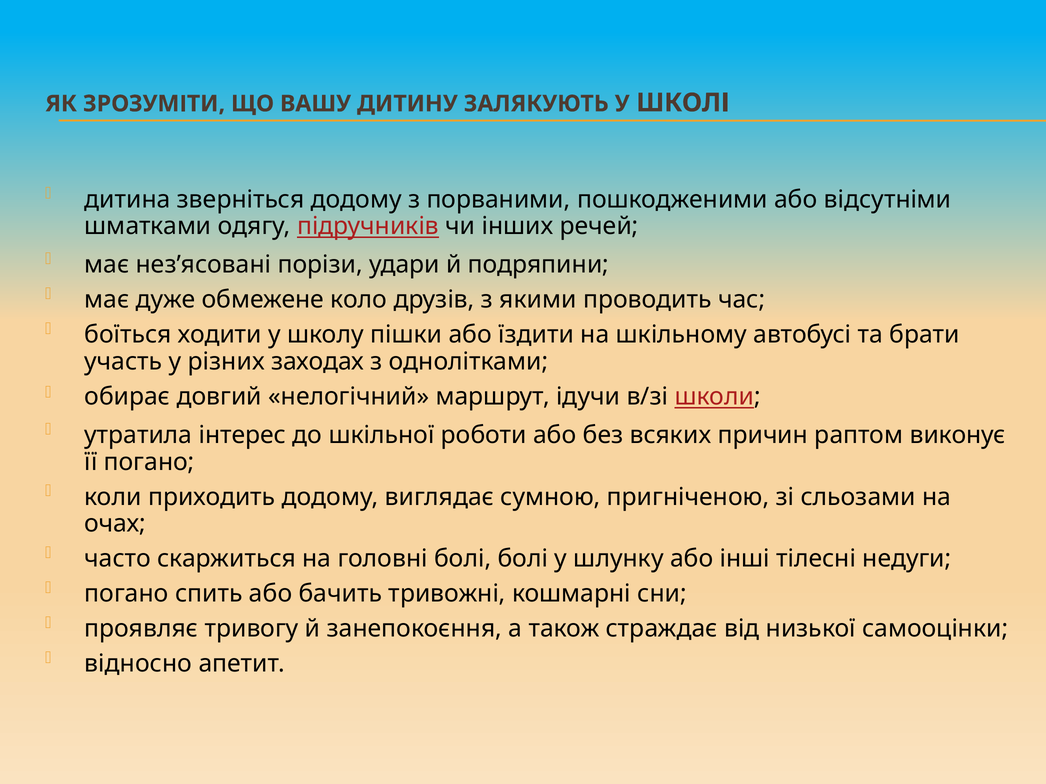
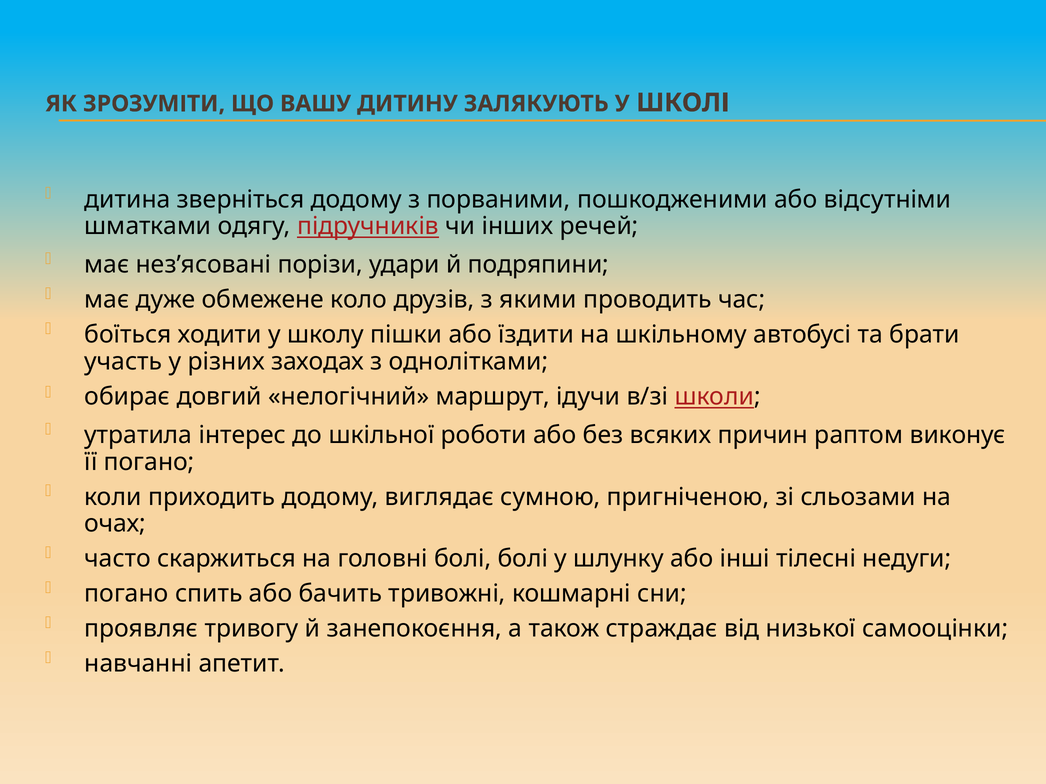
відносно: відносно -> навчанні (138, 664)
